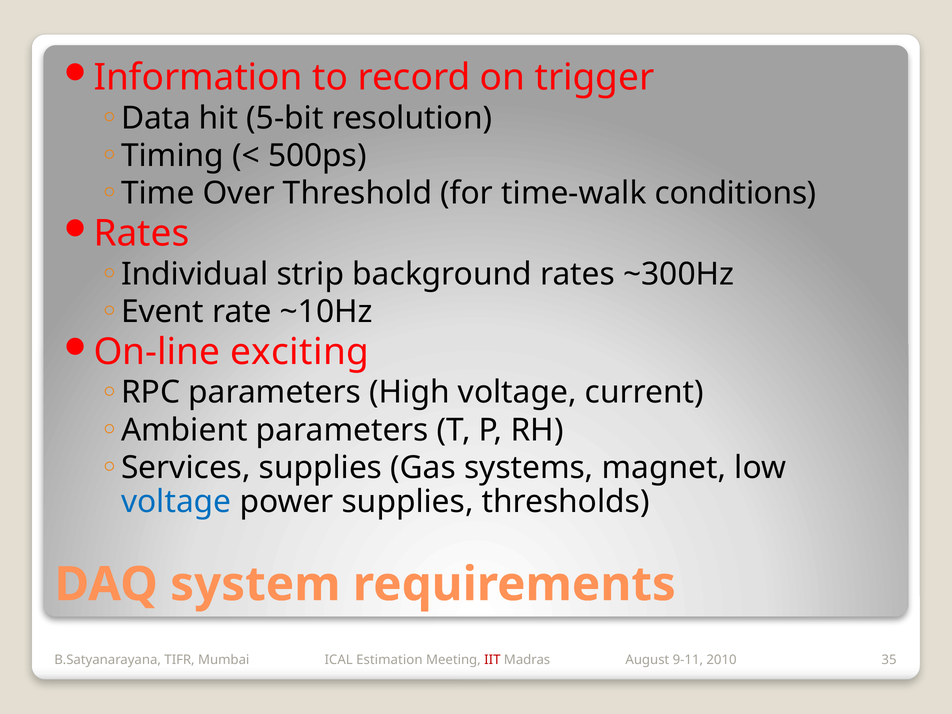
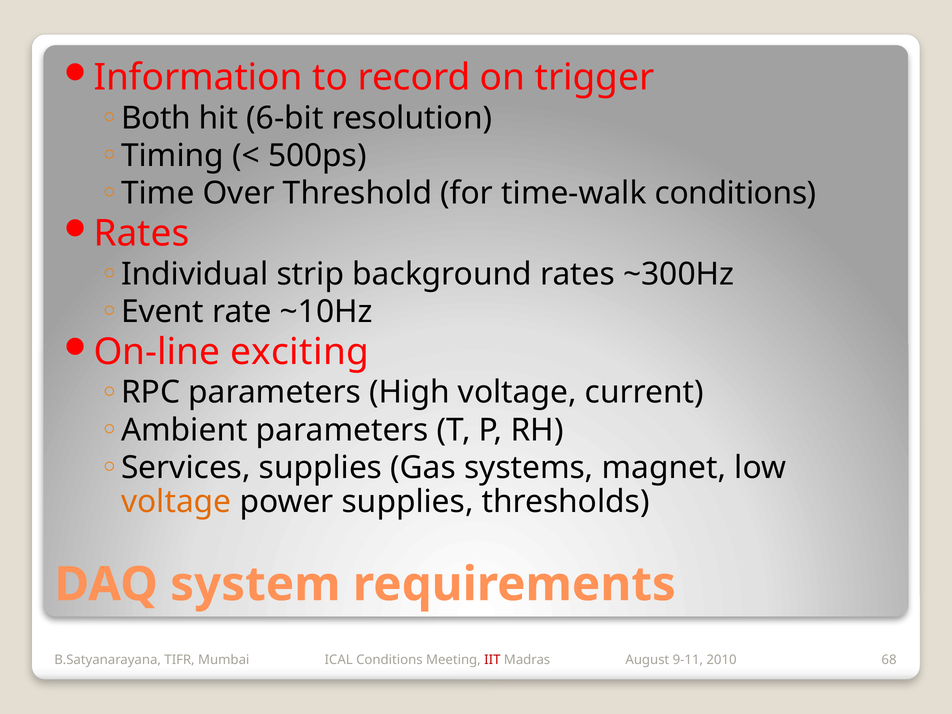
Data: Data -> Both (156, 118)
5-bit: 5-bit -> 6-bit (285, 118)
voltage colour: blue -> orange (176, 502)
ICAL Estimation: Estimation -> Conditions (389, 660)
35: 35 -> 68 (889, 660)
